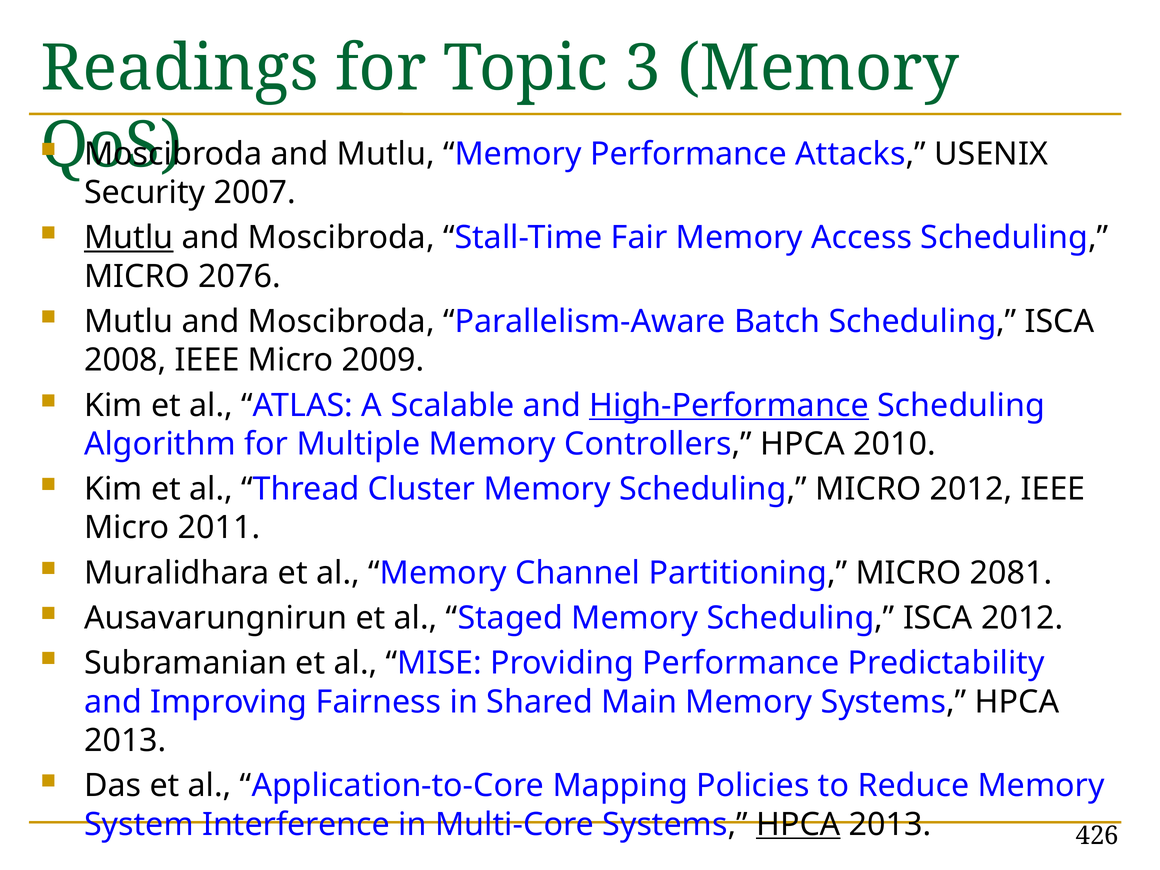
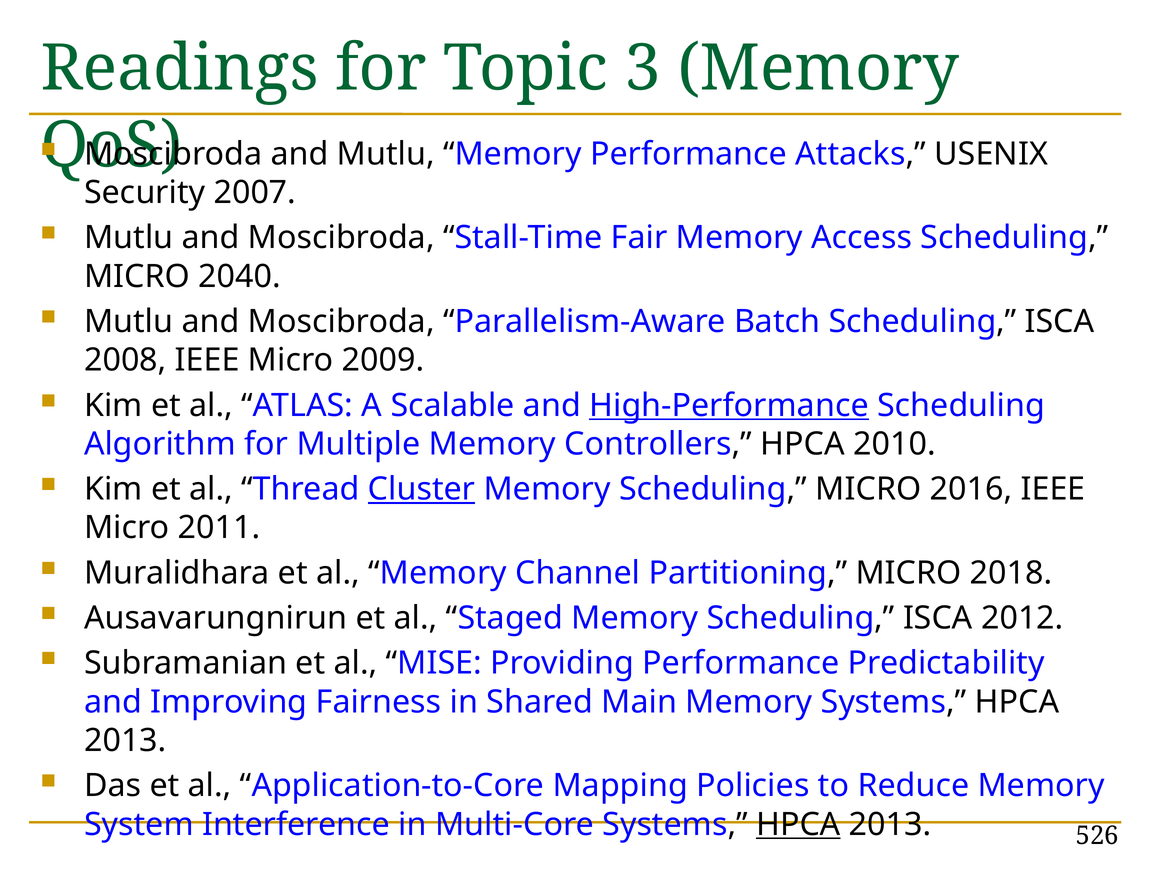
Mutlu underline: present -> none (129, 238)
2076: 2076 -> 2040 (240, 276)
Cluster underline: none -> present (422, 489)
MICRO 2012: 2012 -> 2016 (971, 489)
2081: 2081 -> 2018 (1011, 573)
426: 426 -> 526 (1097, 836)
